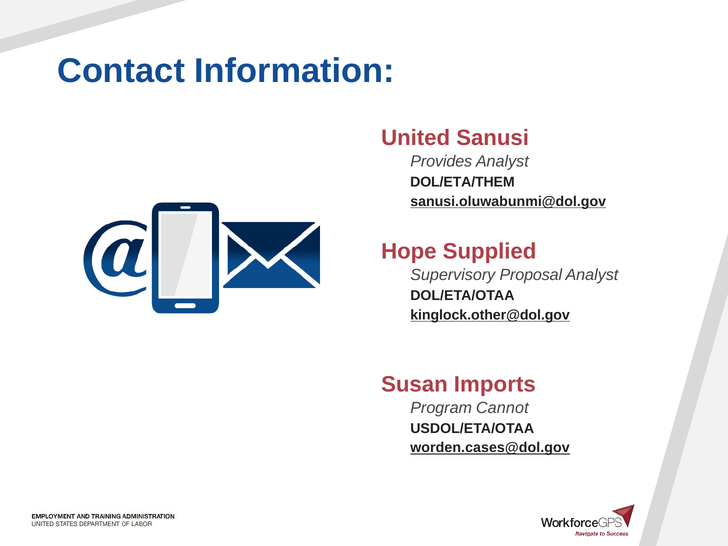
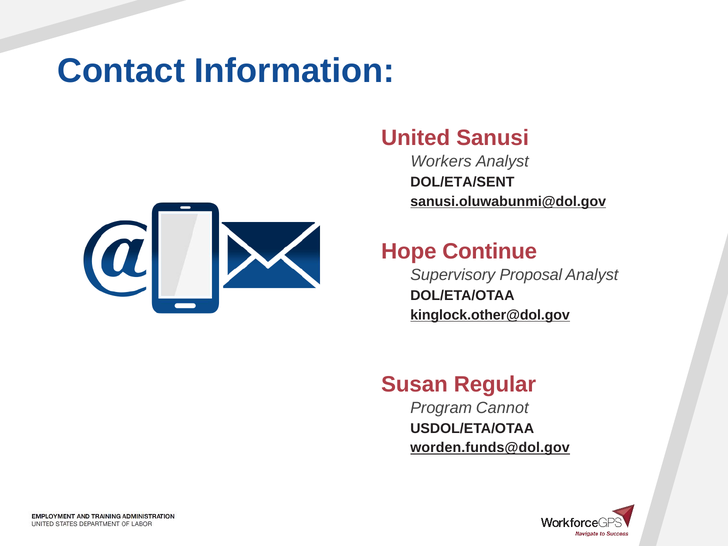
Provides: Provides -> Workers (441, 162)
DOL/ETA/THEM: DOL/ETA/THEM -> DOL/ETA/SENT (462, 182)
Supplied: Supplied -> Continue (490, 251)
Imports: Imports -> Regular (495, 384)
worden.cases@dol.gov: worden.cases@dol.gov -> worden.funds@dol.gov (490, 448)
